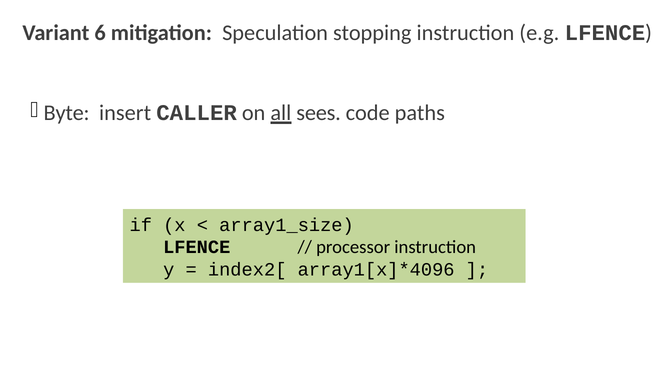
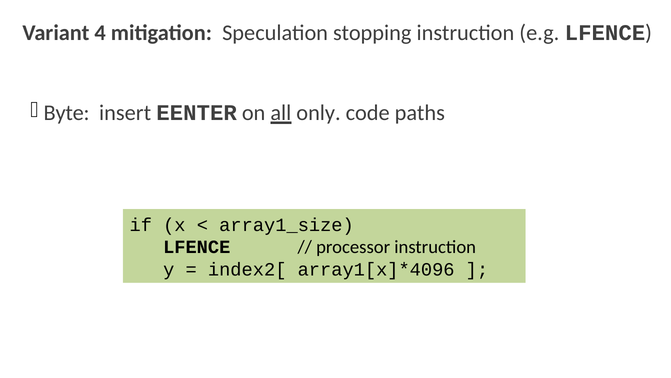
6: 6 -> 4 (100, 33)
CALLER: CALLER -> EENTER (197, 113)
sees: sees -> only (319, 113)
